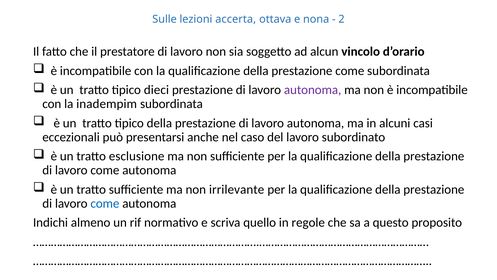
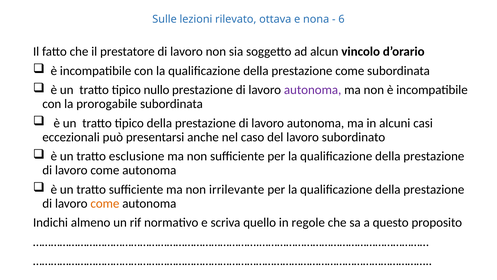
accerta: accerta -> rilevato (236, 19)
2: 2 -> 6 (341, 19)
dieci: dieci -> nullo (157, 90)
inadempim: inadempim -> prorogabile (107, 104)
come colour: blue -> orange (105, 203)
